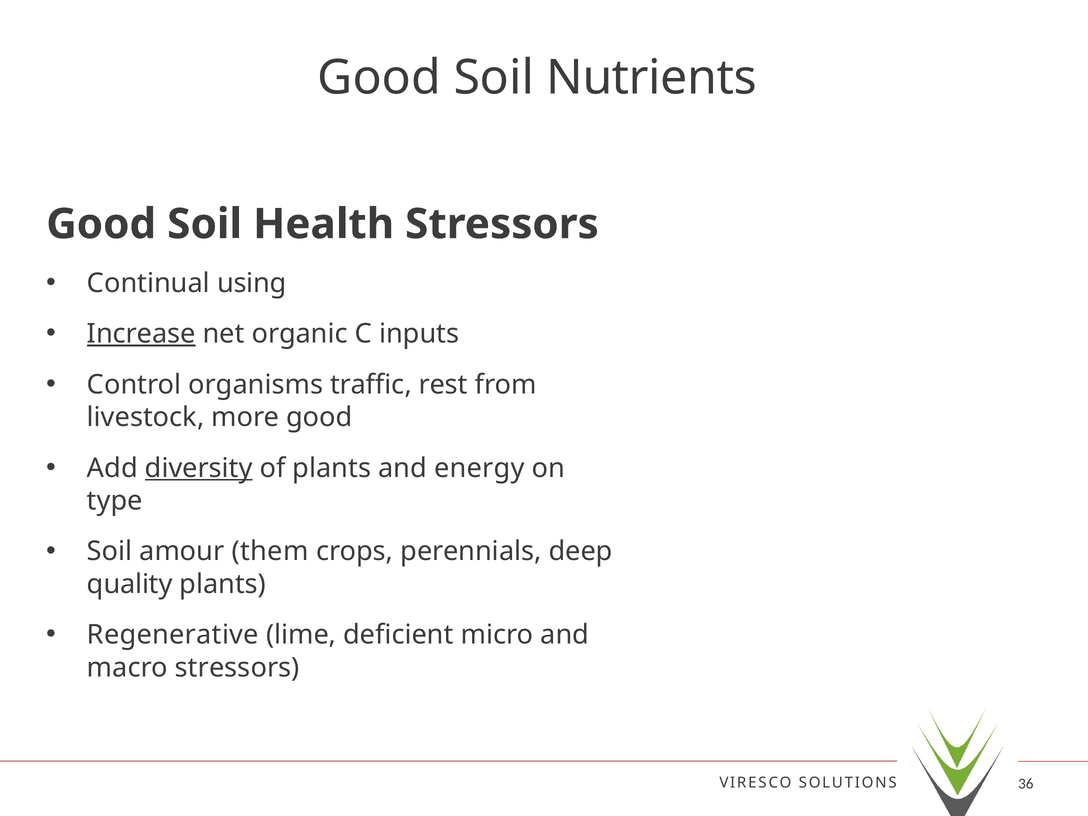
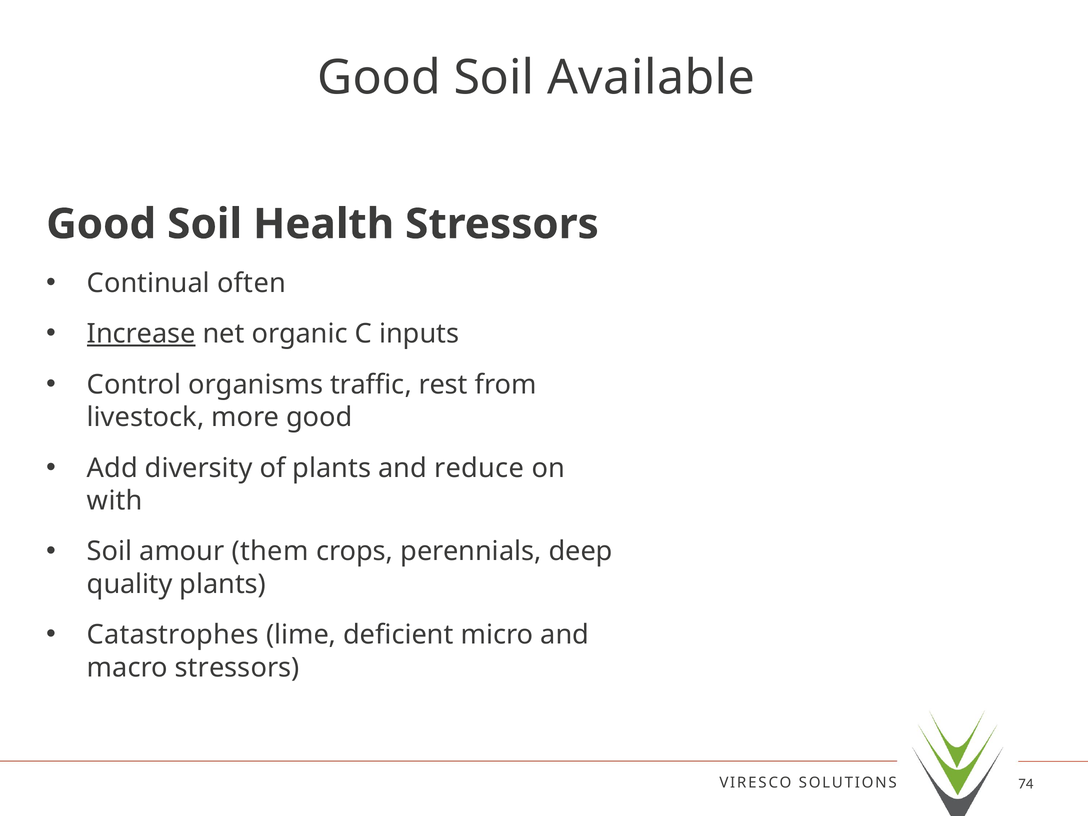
Nutrients: Nutrients -> Available (651, 78)
using: using -> often (251, 283)
diversity underline: present -> none (199, 468)
energy: energy -> reduce (479, 468)
type: type -> with (115, 501)
Regenerative: Regenerative -> Catastrophes (173, 635)
36: 36 -> 74 (1026, 784)
